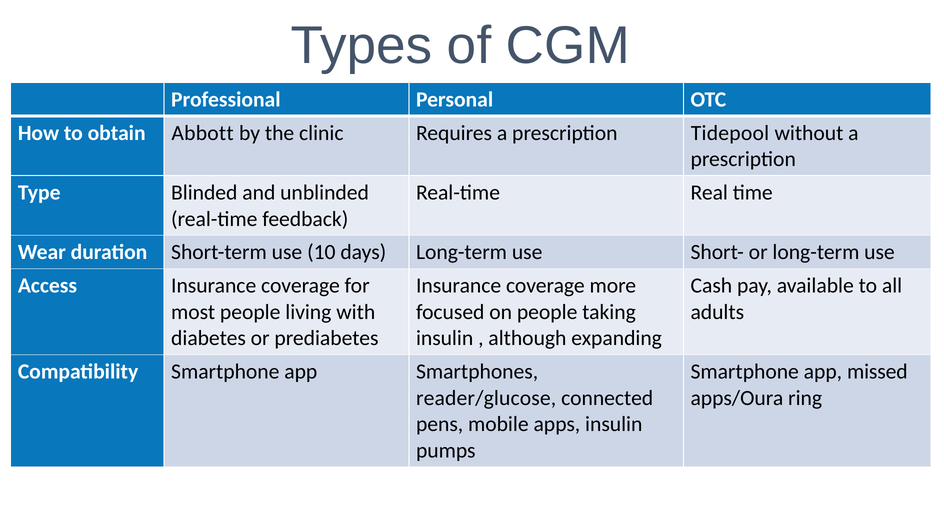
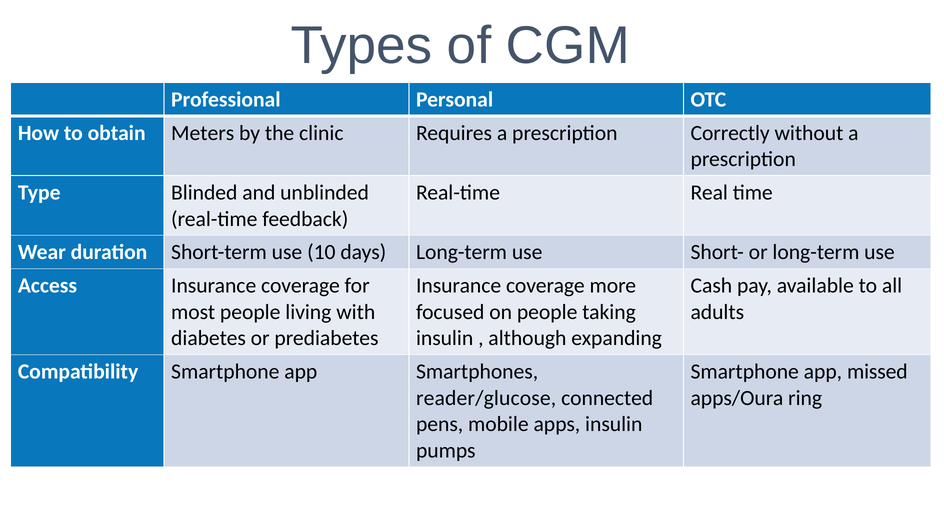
Abbott: Abbott -> Meters (203, 133)
Tidepool: Tidepool -> Correctly (730, 133)
